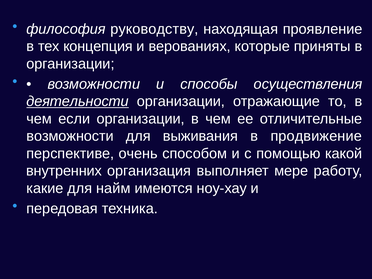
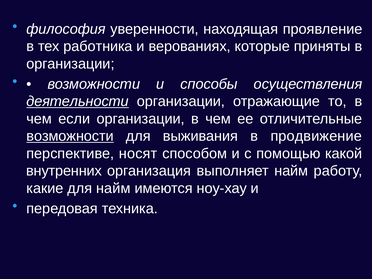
руководству: руководству -> уверенности (155, 29)
концепция: концепция -> работника (98, 46)
возможности underline: none -> present (70, 136)
очень: очень -> носят (138, 153)
выполняет мере: мере -> найм (291, 171)
